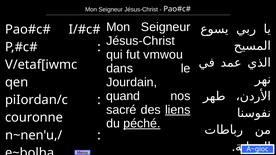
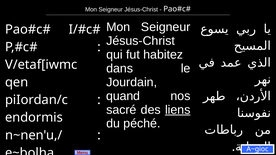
vmwou: vmwou -> habitez (163, 55)
couronne: couronne -> endormis (34, 118)
péché underline: present -> none (142, 124)
